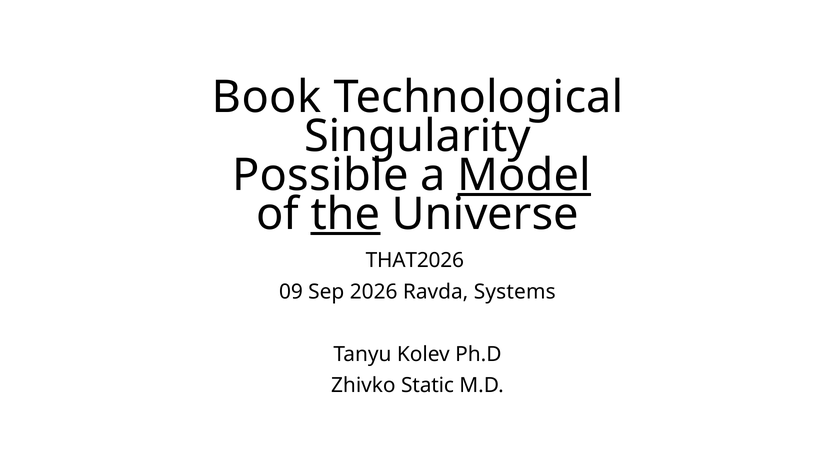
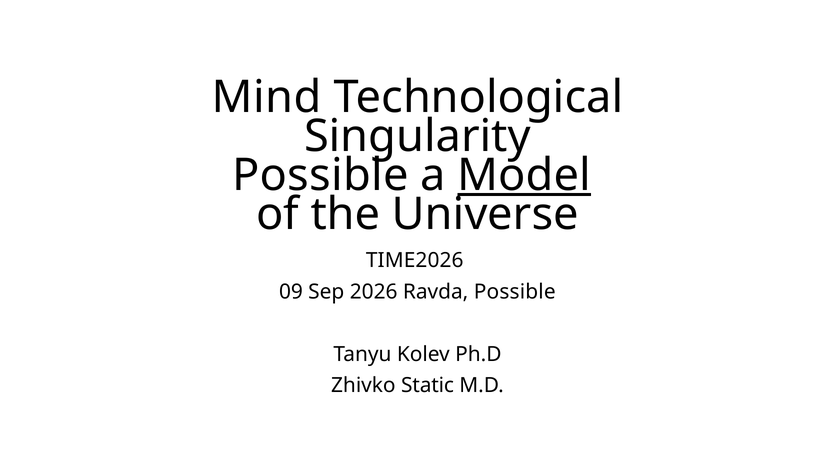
Book: Book -> Mind (267, 97)
the underline: present -> none (345, 214)
THAT2026: THAT2026 -> TIME2026 (415, 261)
Ravda Systems: Systems -> Possible (515, 292)
